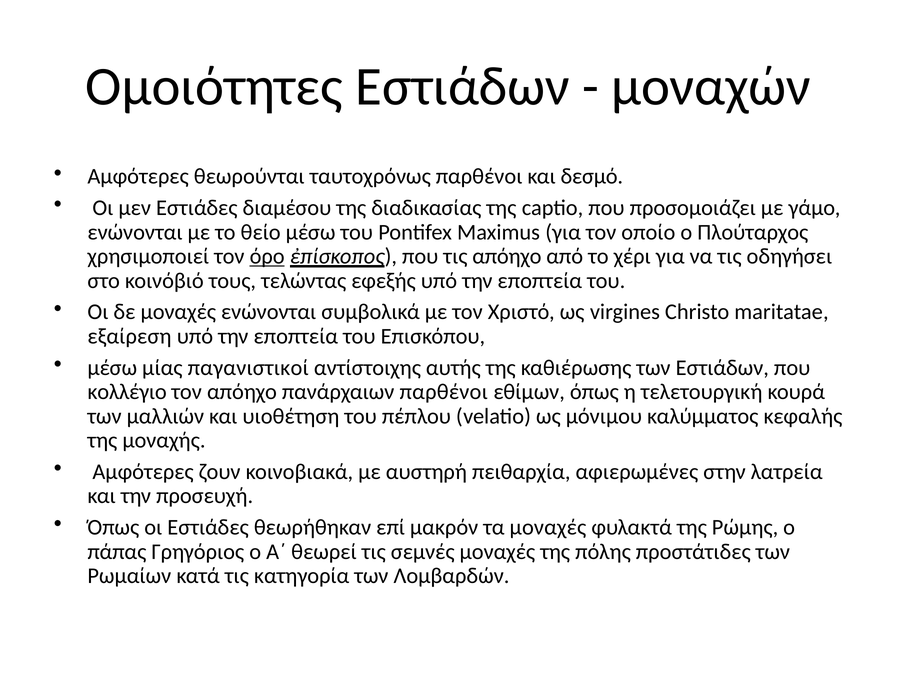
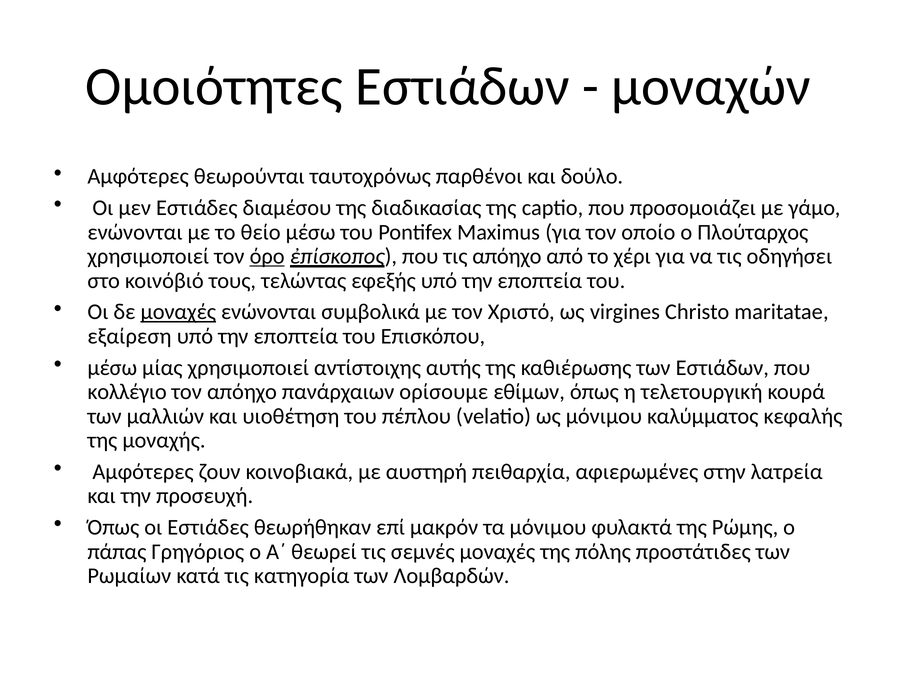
δεσμό: δεσμό -> δούλο (592, 176)
μοναχές underline: none -> present (178, 312)
μίας παγανιστικοί: παγανιστικοί -> χρησιμοποιεί (248, 368)
πανάρχαιων παρθένοι: παρθένοι -> ορίσουμε (444, 392)
τα μοναχές: μοναχές -> μόνιμου (548, 527)
